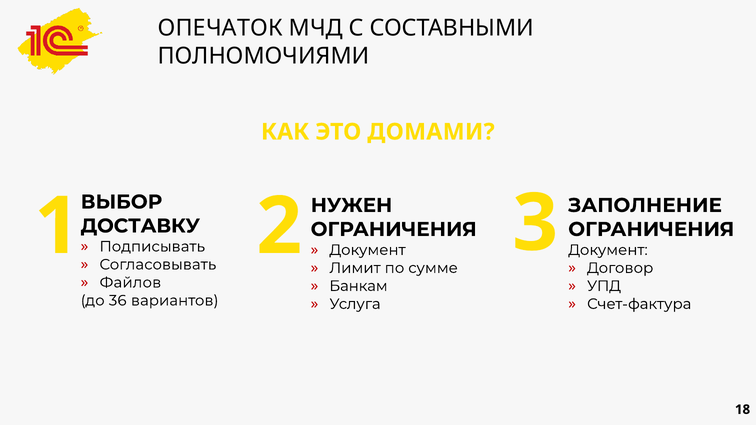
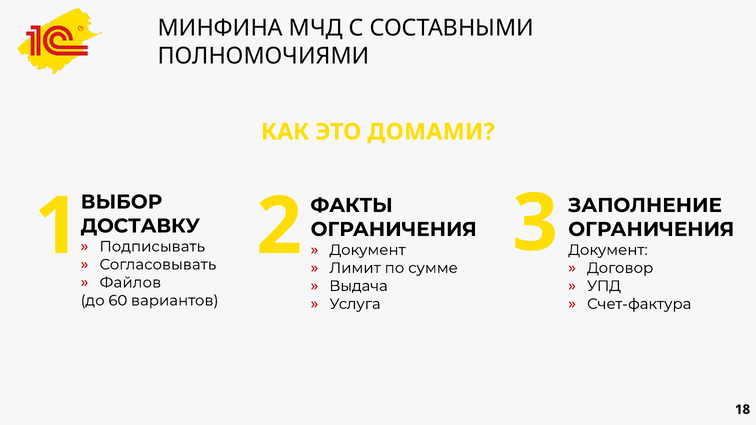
ОПЕЧАТОК: ОПЕЧАТОК -> МИНФИНА (220, 28)
НУЖЕН: НУЖЕН -> ФАКТЫ (352, 205)
Банкам: Банкам -> Выдача (358, 286)
36: 36 -> 60 (118, 301)
